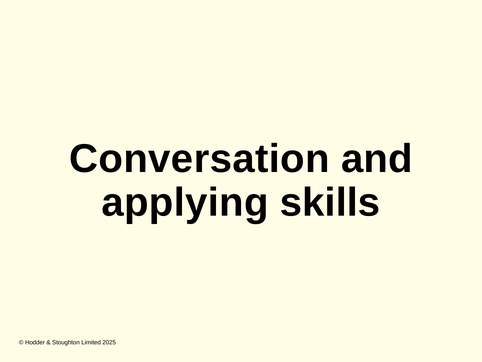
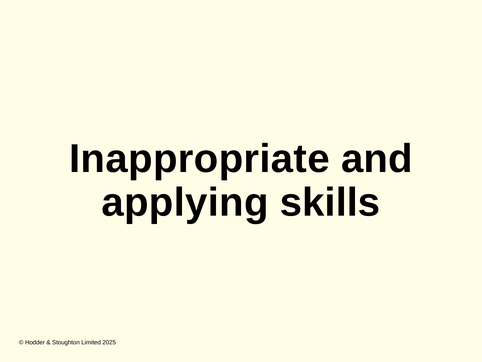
Conversation: Conversation -> Inappropriate (199, 159)
